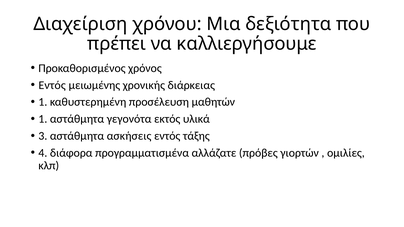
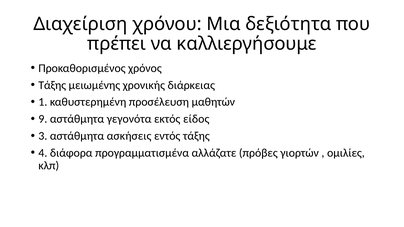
Εντός: Εντός -> Τάξης (52, 85)
1: 1 -> 9 (43, 119)
υλικά: υλικά -> είδος (196, 119)
